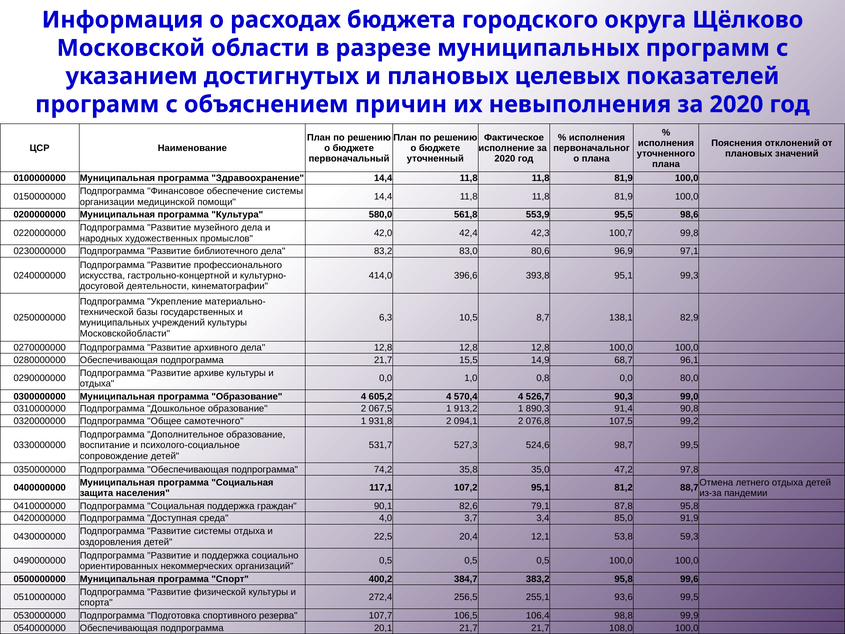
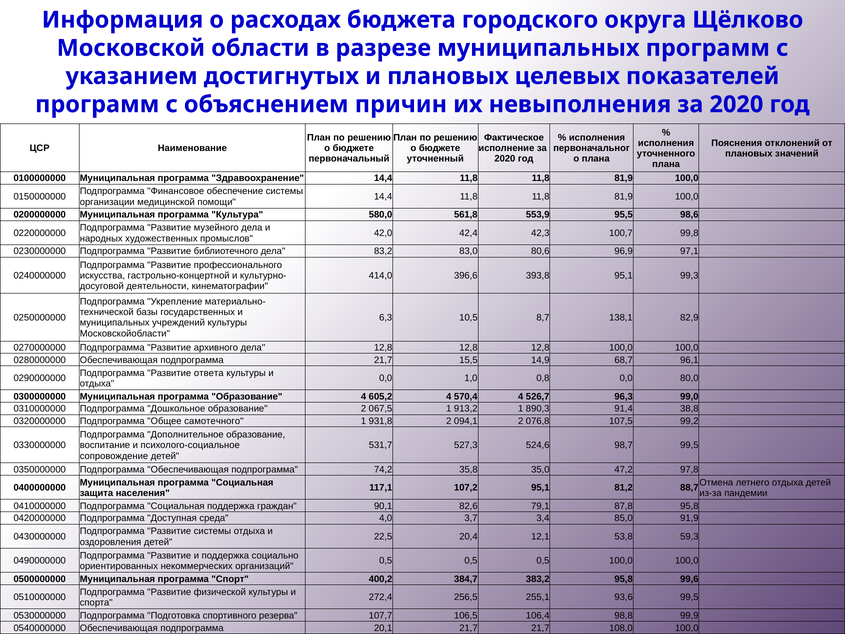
архиве: архиве -> ответа (209, 373)
90,3: 90,3 -> 96,3 (624, 396)
90,8: 90,8 -> 38,8 (689, 409)
